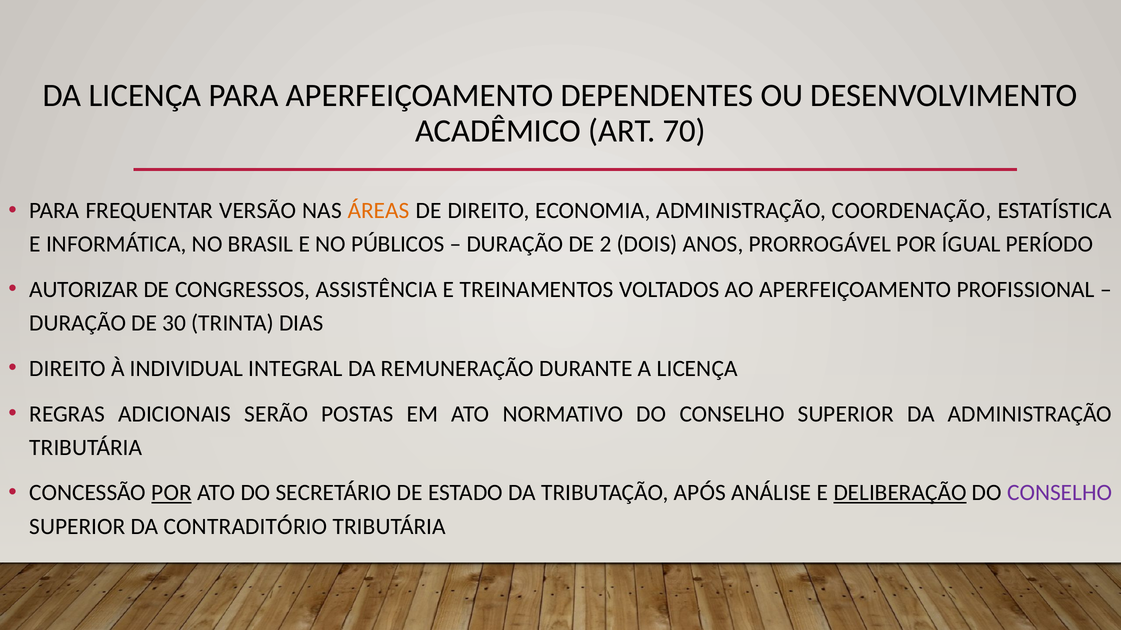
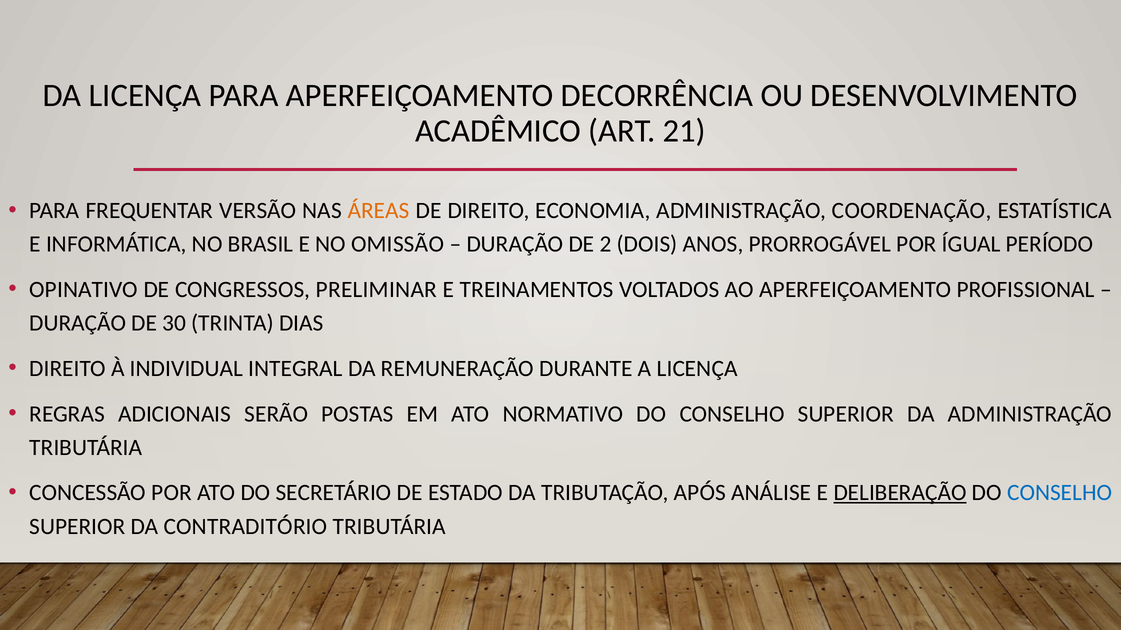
DEPENDENTES: DEPENDENTES -> DECORRÊNCIA (657, 96)
70: 70 -> 21 (684, 131)
PÚBLICOS: PÚBLICOS -> OMISSÃO (398, 244)
AUTORIZAR: AUTORIZAR -> OPINATIVO (84, 290)
ASSISTÊNCIA: ASSISTÊNCIA -> PRELIMINAR (376, 290)
POR underline: present -> none (172, 493)
CONSELHO colour: purple -> blue (1060, 493)
